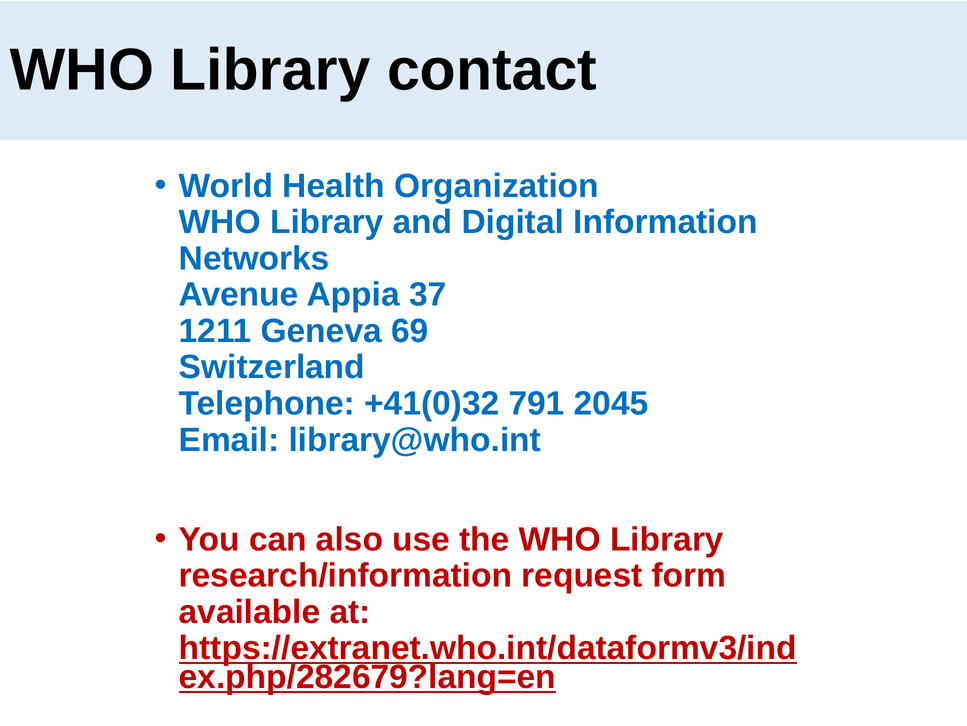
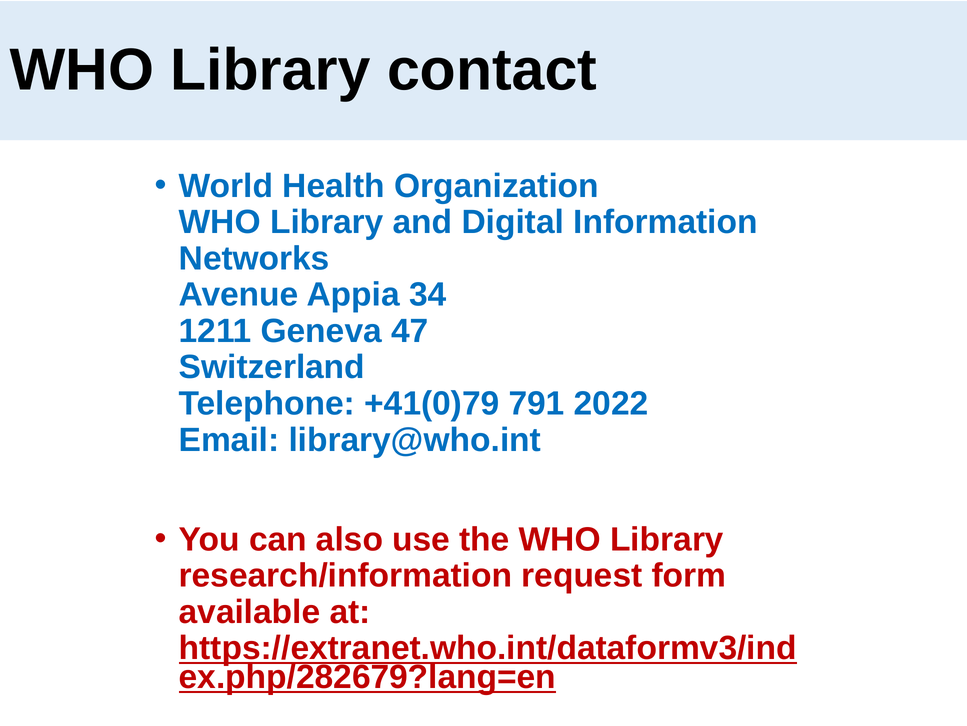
37: 37 -> 34 (428, 295)
69: 69 -> 47 (410, 331)
+41(0)32: +41(0)32 -> +41(0)79 (432, 403)
2045: 2045 -> 2022 (611, 403)
